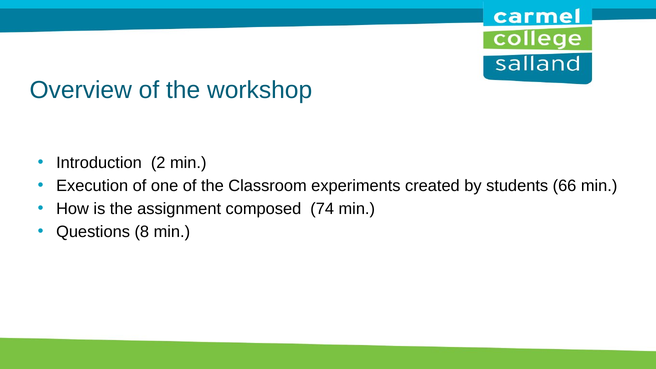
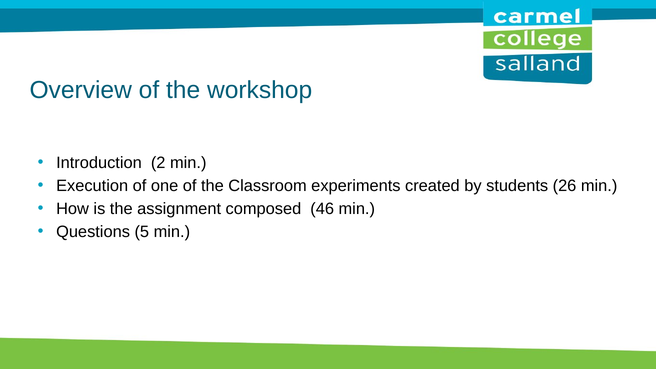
66: 66 -> 26 (565, 186)
74: 74 -> 46 (322, 209)
8: 8 -> 5 (142, 232)
